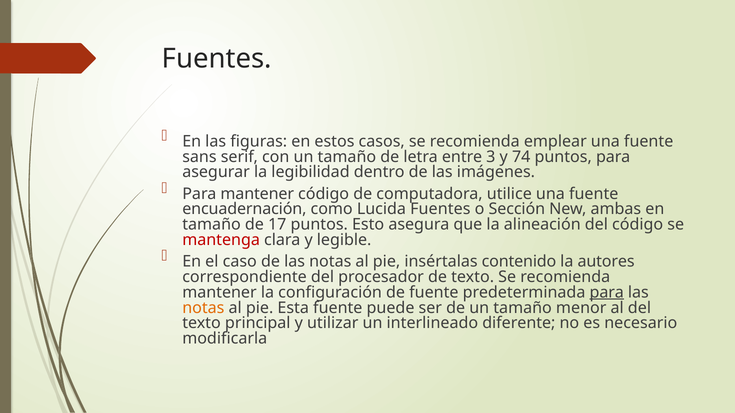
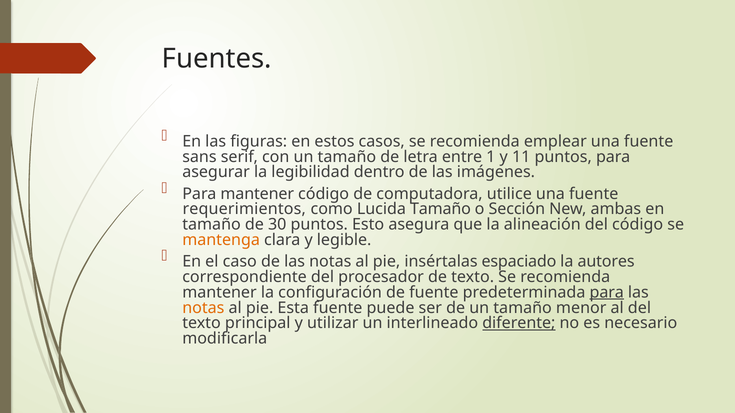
3: 3 -> 1 (491, 157)
74: 74 -> 11 (521, 157)
encuadernación: encuadernación -> requerimientos (244, 209)
Lucida Fuentes: Fuentes -> Tamaño (440, 209)
17: 17 -> 30 (277, 225)
mantenga colour: red -> orange (221, 240)
contenido: contenido -> espaciado (519, 262)
diferente underline: none -> present (519, 323)
